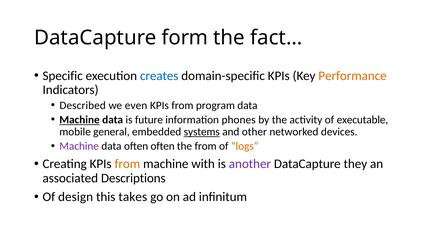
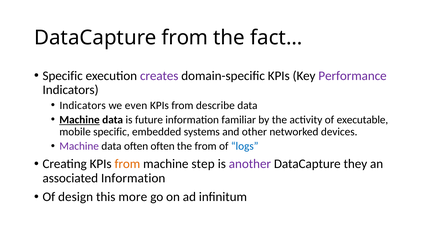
DataCapture form: form -> from (185, 38)
creates colour: blue -> purple (159, 76)
Performance colour: orange -> purple (353, 76)
Described: Described -> Indicators (83, 105)
program: program -> describe (215, 105)
phones: phones -> familiar (239, 120)
mobile general: general -> specific (111, 132)
systems underline: present -> none (202, 132)
logs colour: orange -> blue (245, 146)
with: with -> step (203, 164)
associated Descriptions: Descriptions -> Information (133, 178)
takes: takes -> more (133, 197)
